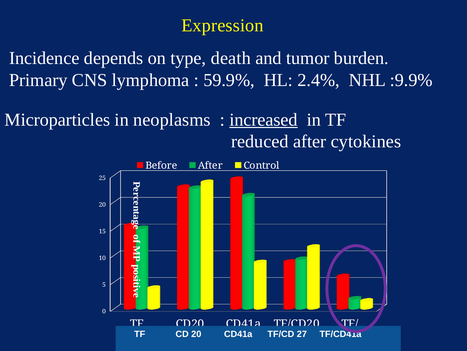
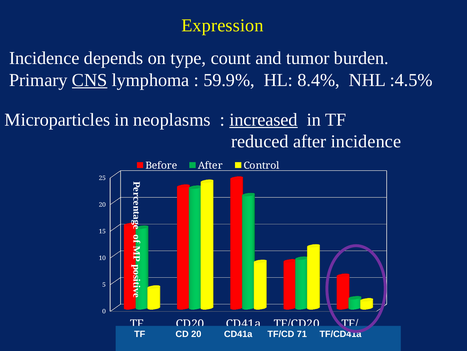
death: death -> count (231, 58)
CNS underline: none -> present (90, 80)
2.4%: 2.4% -> 8.4% (319, 80)
:9.9%: :9.9% -> :4.5% (411, 80)
after cytokines: cytokines -> incidence (366, 141)
27: 27 -> 71 (302, 334)
